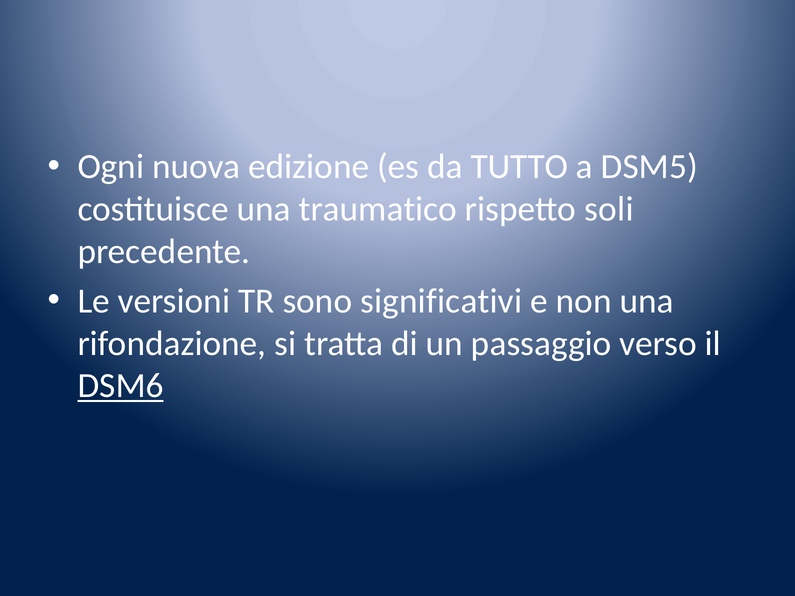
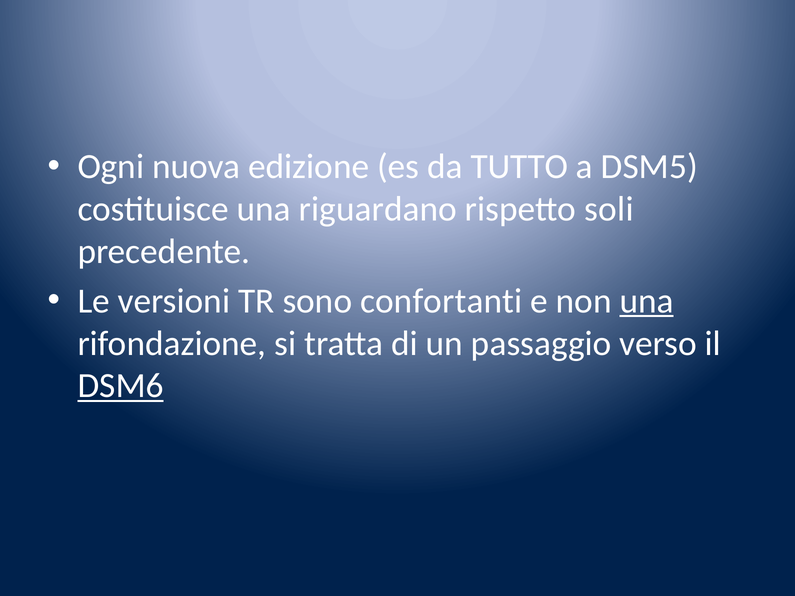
traumatico: traumatico -> riguardano (378, 209)
significativi: significativi -> confortanti (441, 301)
una underline: none -> present (647, 301)
